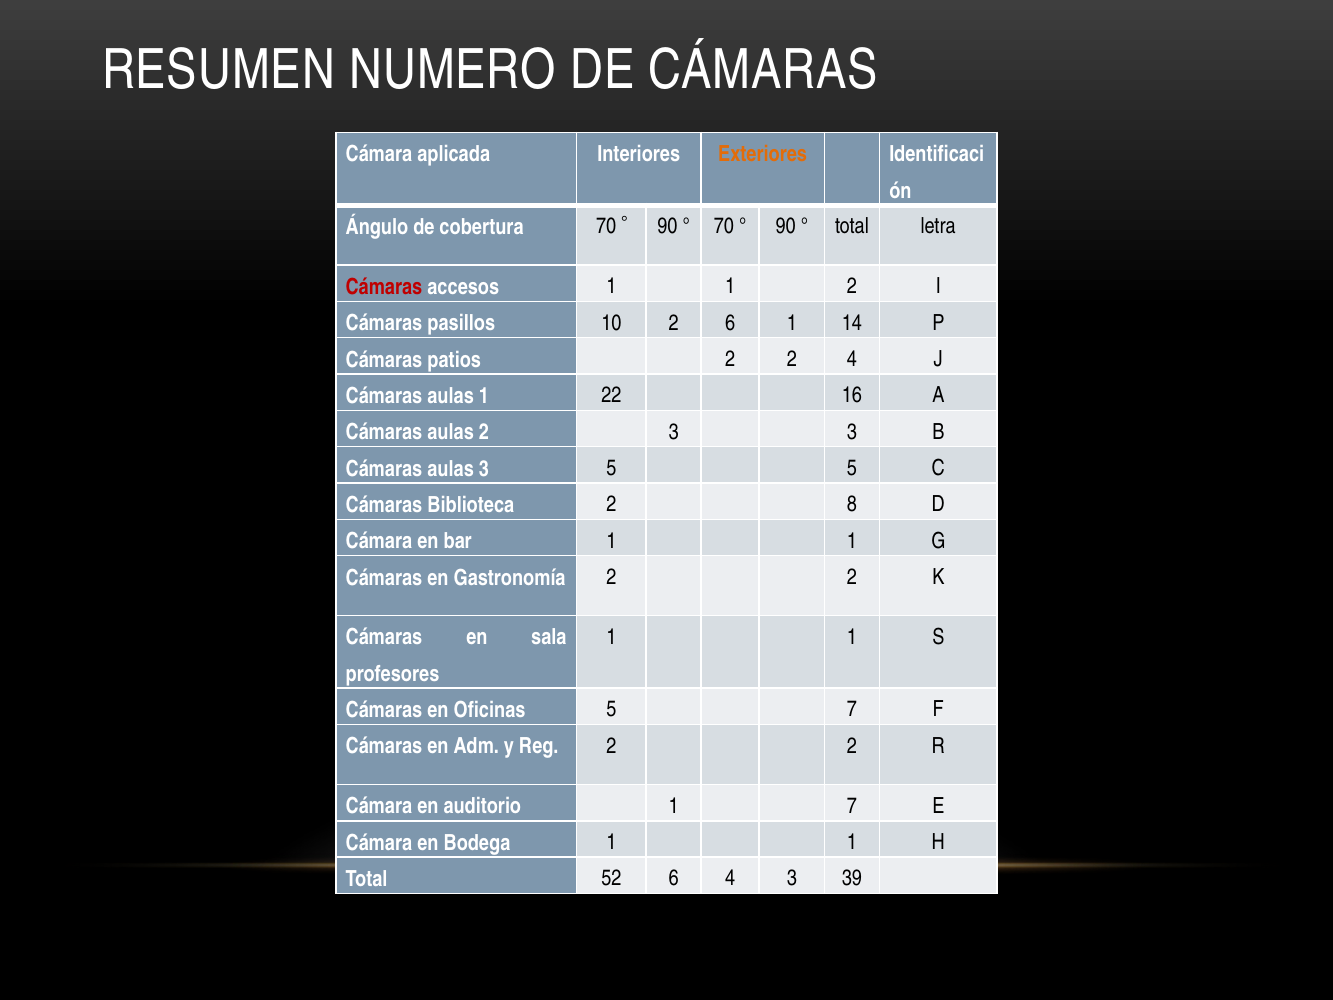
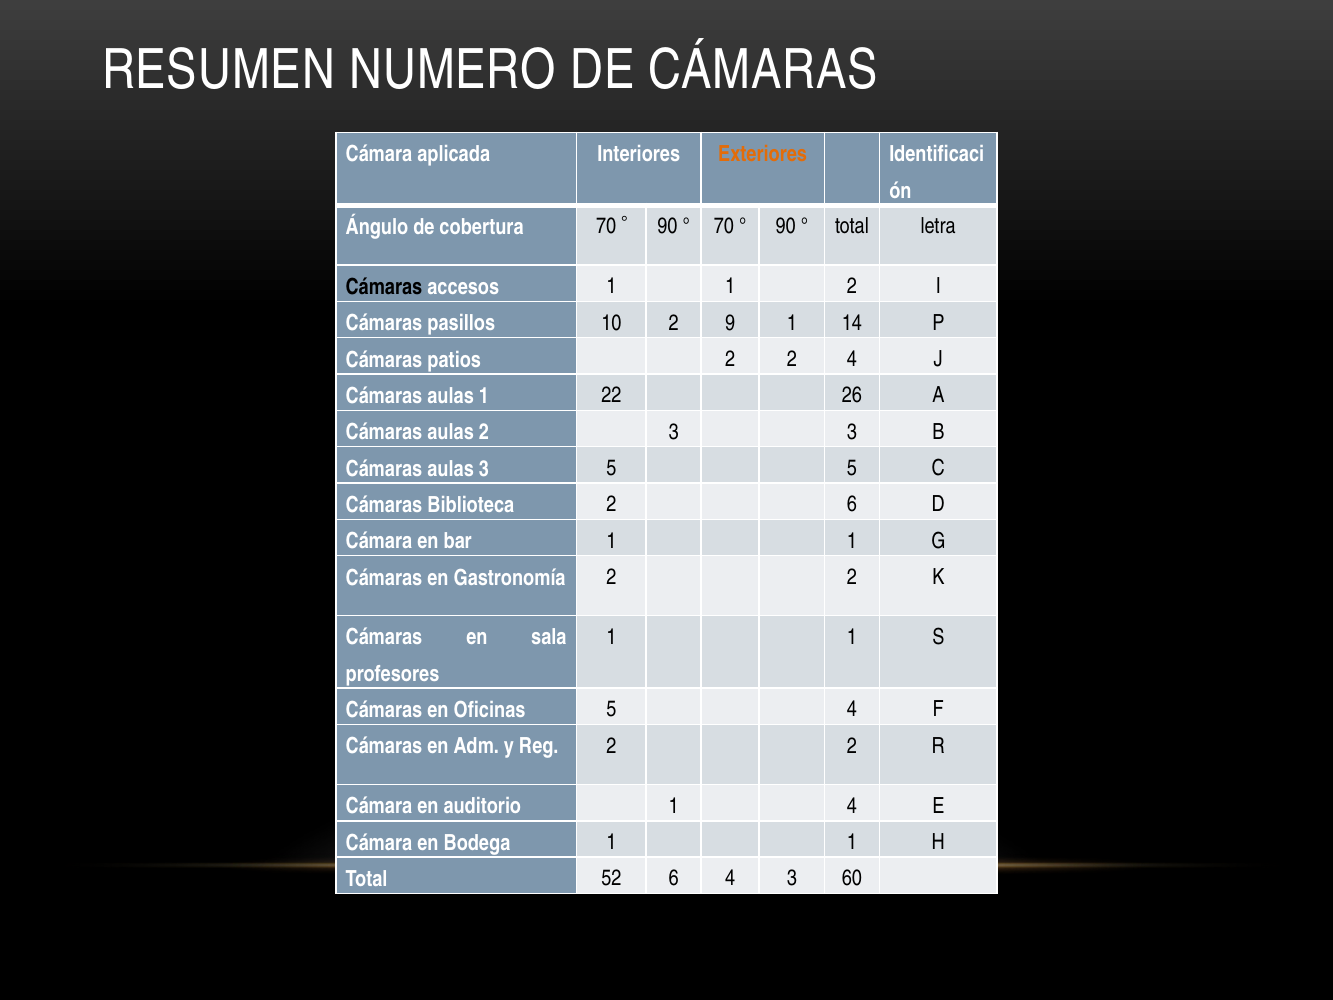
Cámaras colour: red -> black (384, 287)
2 6: 6 -> 9 (730, 323)
16: 16 -> 26 (852, 395)
2 8: 8 -> 6 (852, 504)
5 7: 7 -> 4 (852, 709)
1 7: 7 -> 4 (852, 806)
39: 39 -> 60 (852, 878)
